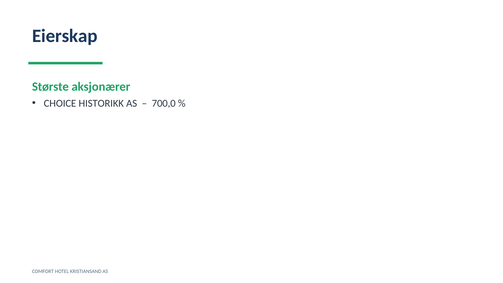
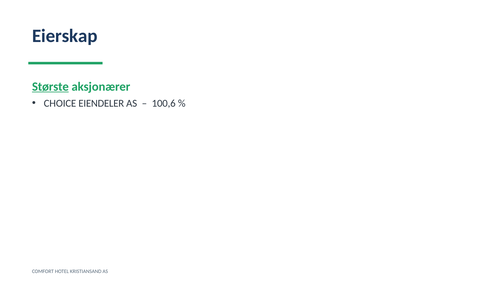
Største underline: none -> present (50, 87)
HISTORIKK: HISTORIKK -> EIENDELER (101, 103)
700,0: 700,0 -> 100,6 (164, 103)
